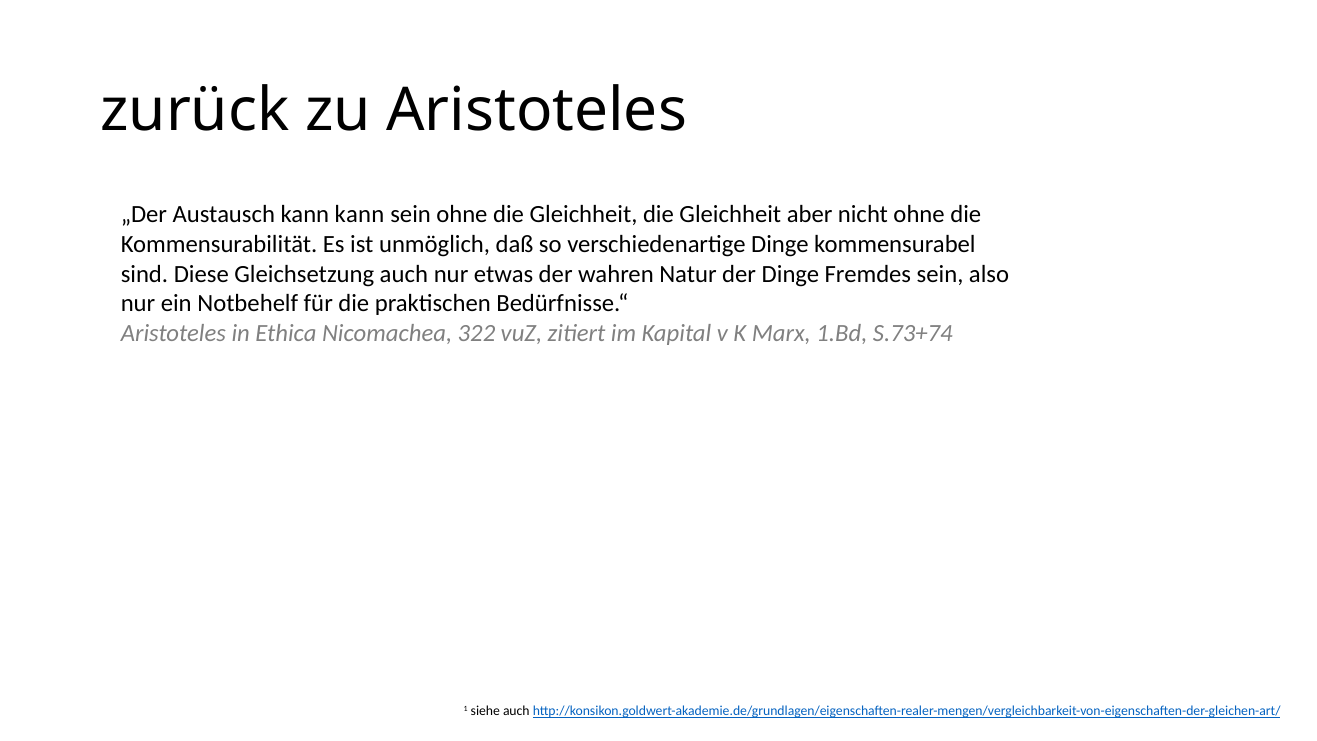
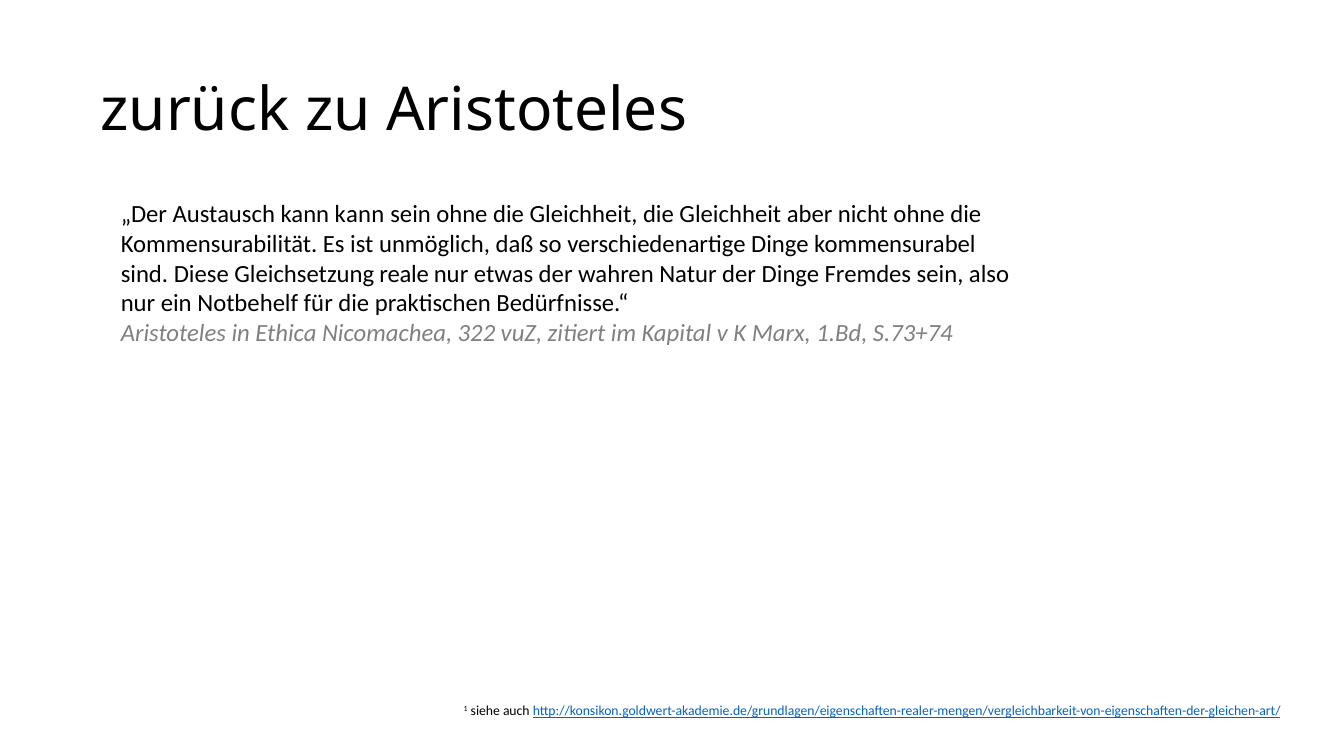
Gleichsetzung auch: auch -> reale (404, 274)
